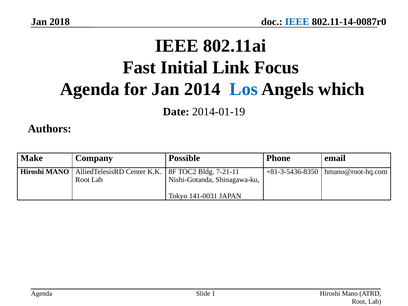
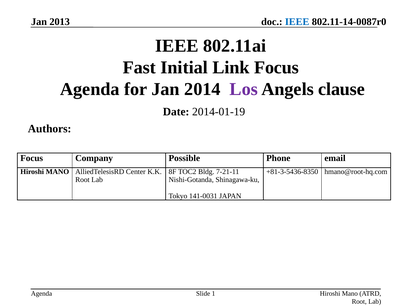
2018: 2018 -> 2013 (60, 22)
Los colour: blue -> purple (244, 89)
which: which -> clause (342, 89)
Make: Make -> Focus (32, 158)
